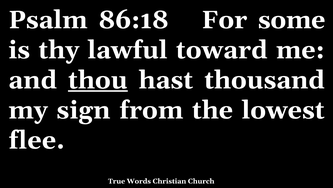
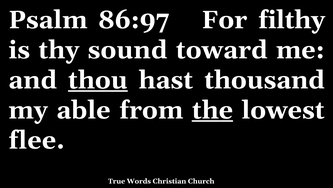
86:18: 86:18 -> 86:97 (134, 20)
some: some -> filthy (292, 20)
lawful: lawful -> sound (127, 50)
sign: sign -> able (83, 110)
the underline: none -> present (212, 110)
